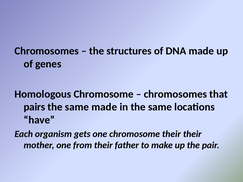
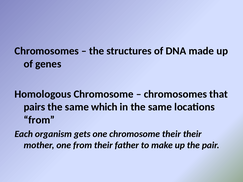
same made: made -> which (104, 107)
have: have -> from (39, 120)
